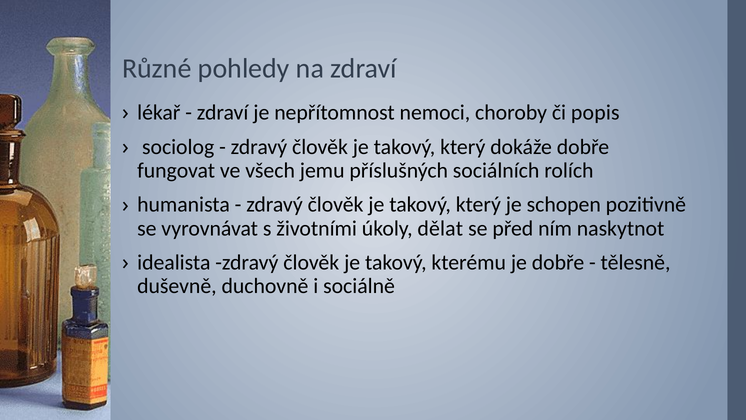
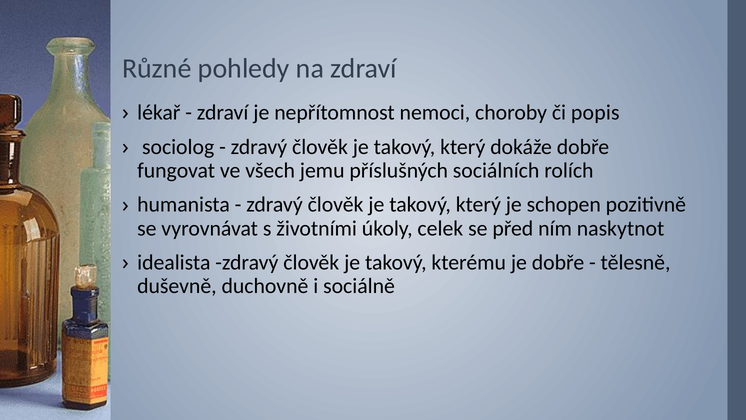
dělat: dělat -> celek (440, 228)
